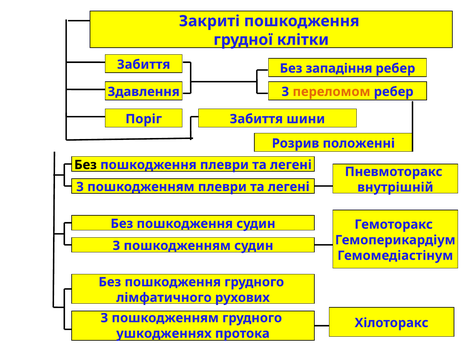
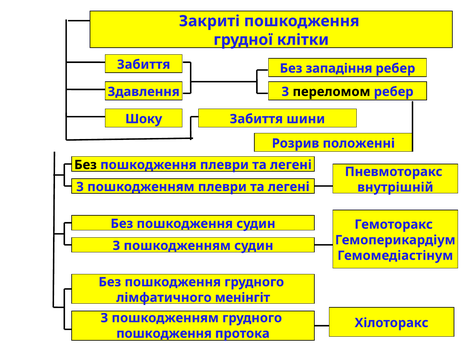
переломом colour: orange -> black (331, 92)
Поріг: Поріг -> Шоку (144, 119)
рухових: рухових -> менінгіт (242, 298)
ушкодженнях: ушкодженнях -> пошкодження (164, 334)
